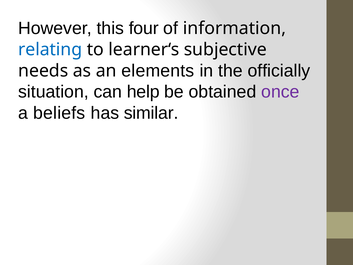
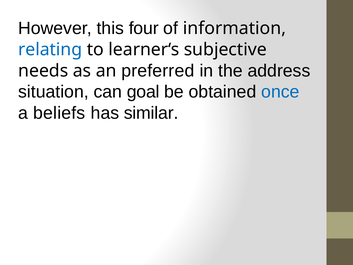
elements: elements -> preferred (158, 71)
officially: officially -> address (279, 71)
help: help -> goal (143, 92)
once colour: purple -> blue (280, 92)
